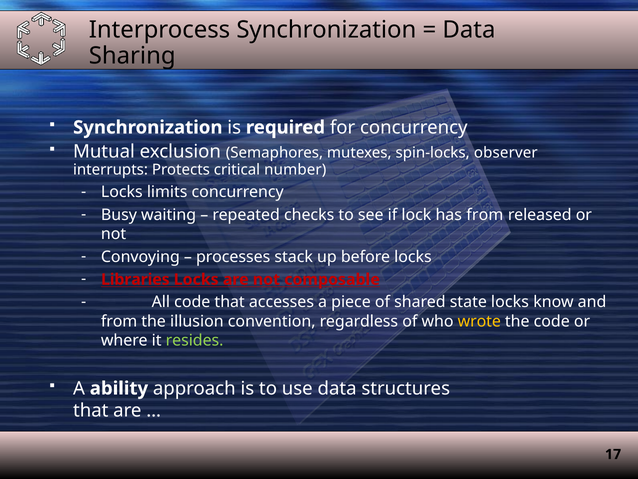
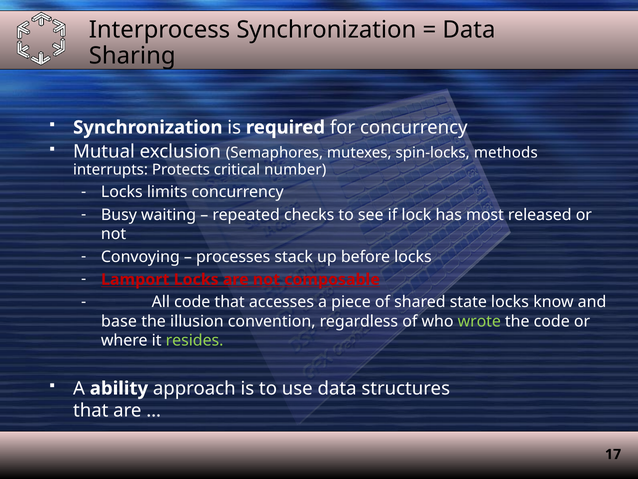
observer: observer -> methods (506, 153)
has from: from -> most (485, 215)
Libraries: Libraries -> Lamport (135, 279)
from: from -> base (119, 321)
wrote colour: yellow -> light green (479, 321)
